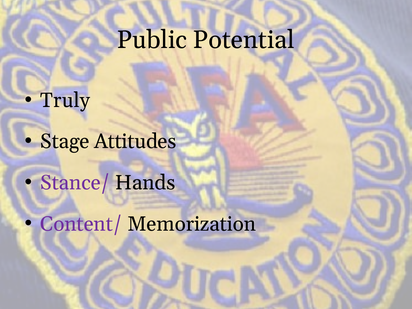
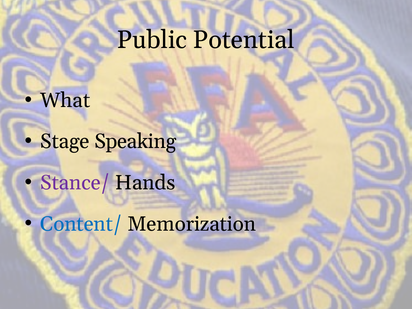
Truly: Truly -> What (65, 100)
Attitudes: Attitudes -> Speaking (135, 142)
Content/ colour: purple -> blue (81, 224)
